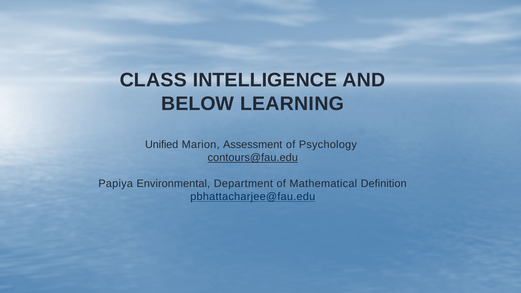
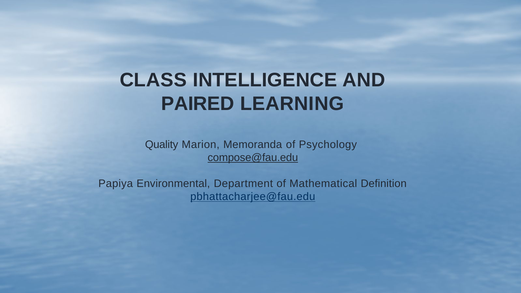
BELOW: BELOW -> PAIRED (198, 104)
Unified: Unified -> Quality (162, 145)
Assessment: Assessment -> Memoranda (253, 145)
contours@fau.edu: contours@fau.edu -> compose@fau.edu (253, 158)
